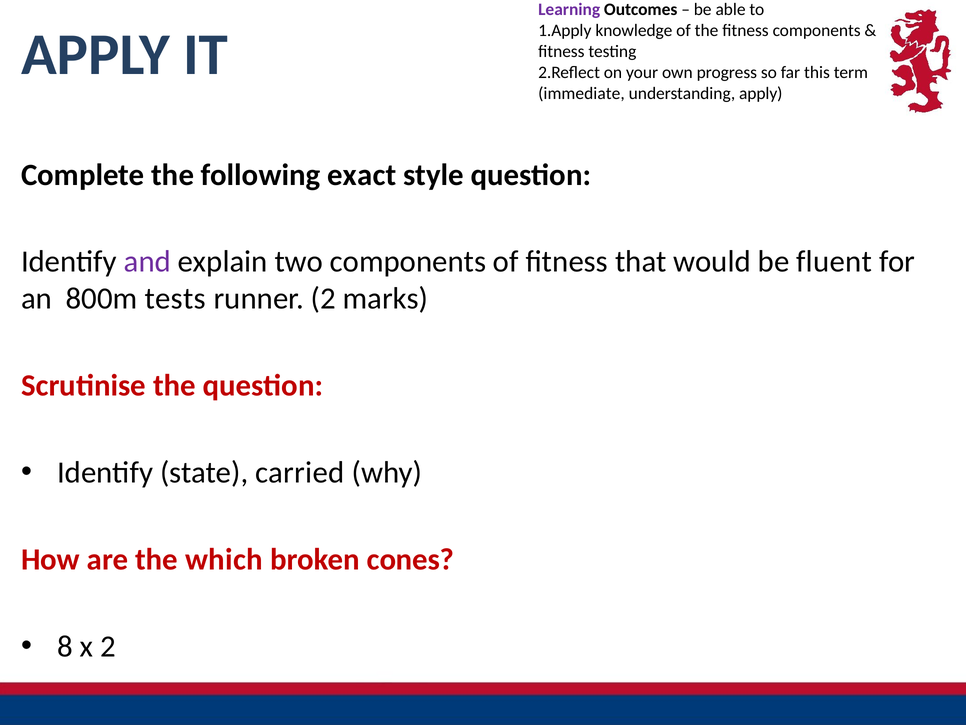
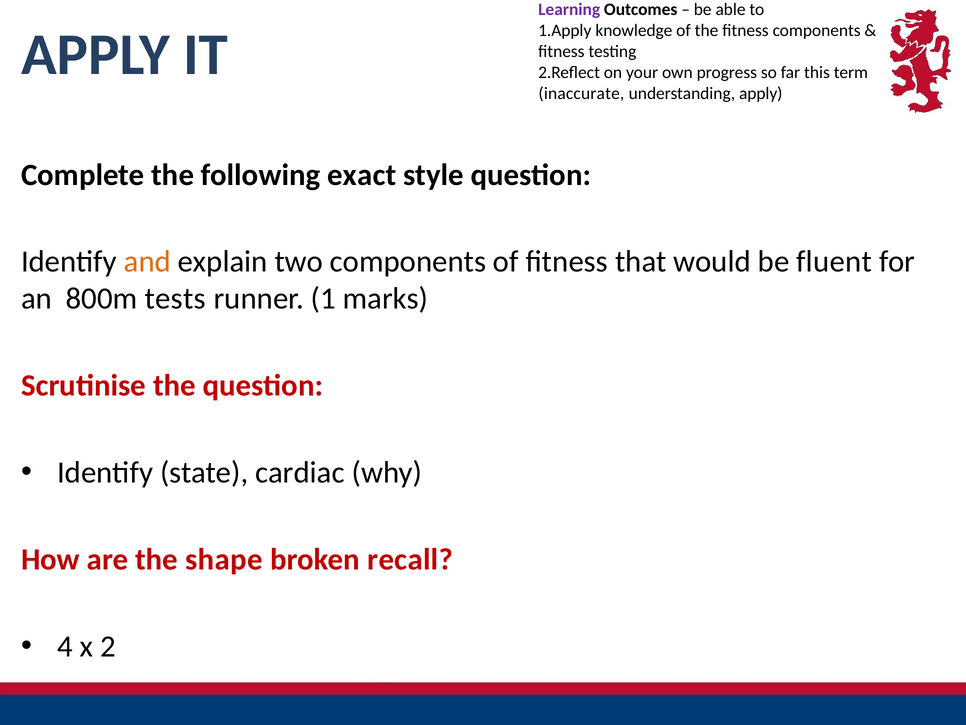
immediate: immediate -> inaccurate (581, 93)
and colour: purple -> orange (147, 262)
2: 2 -> 1 (323, 299)
carried: carried -> cardiac (300, 472)
which: which -> shape (224, 559)
cones: cones -> recall (410, 559)
8: 8 -> 4 (65, 646)
